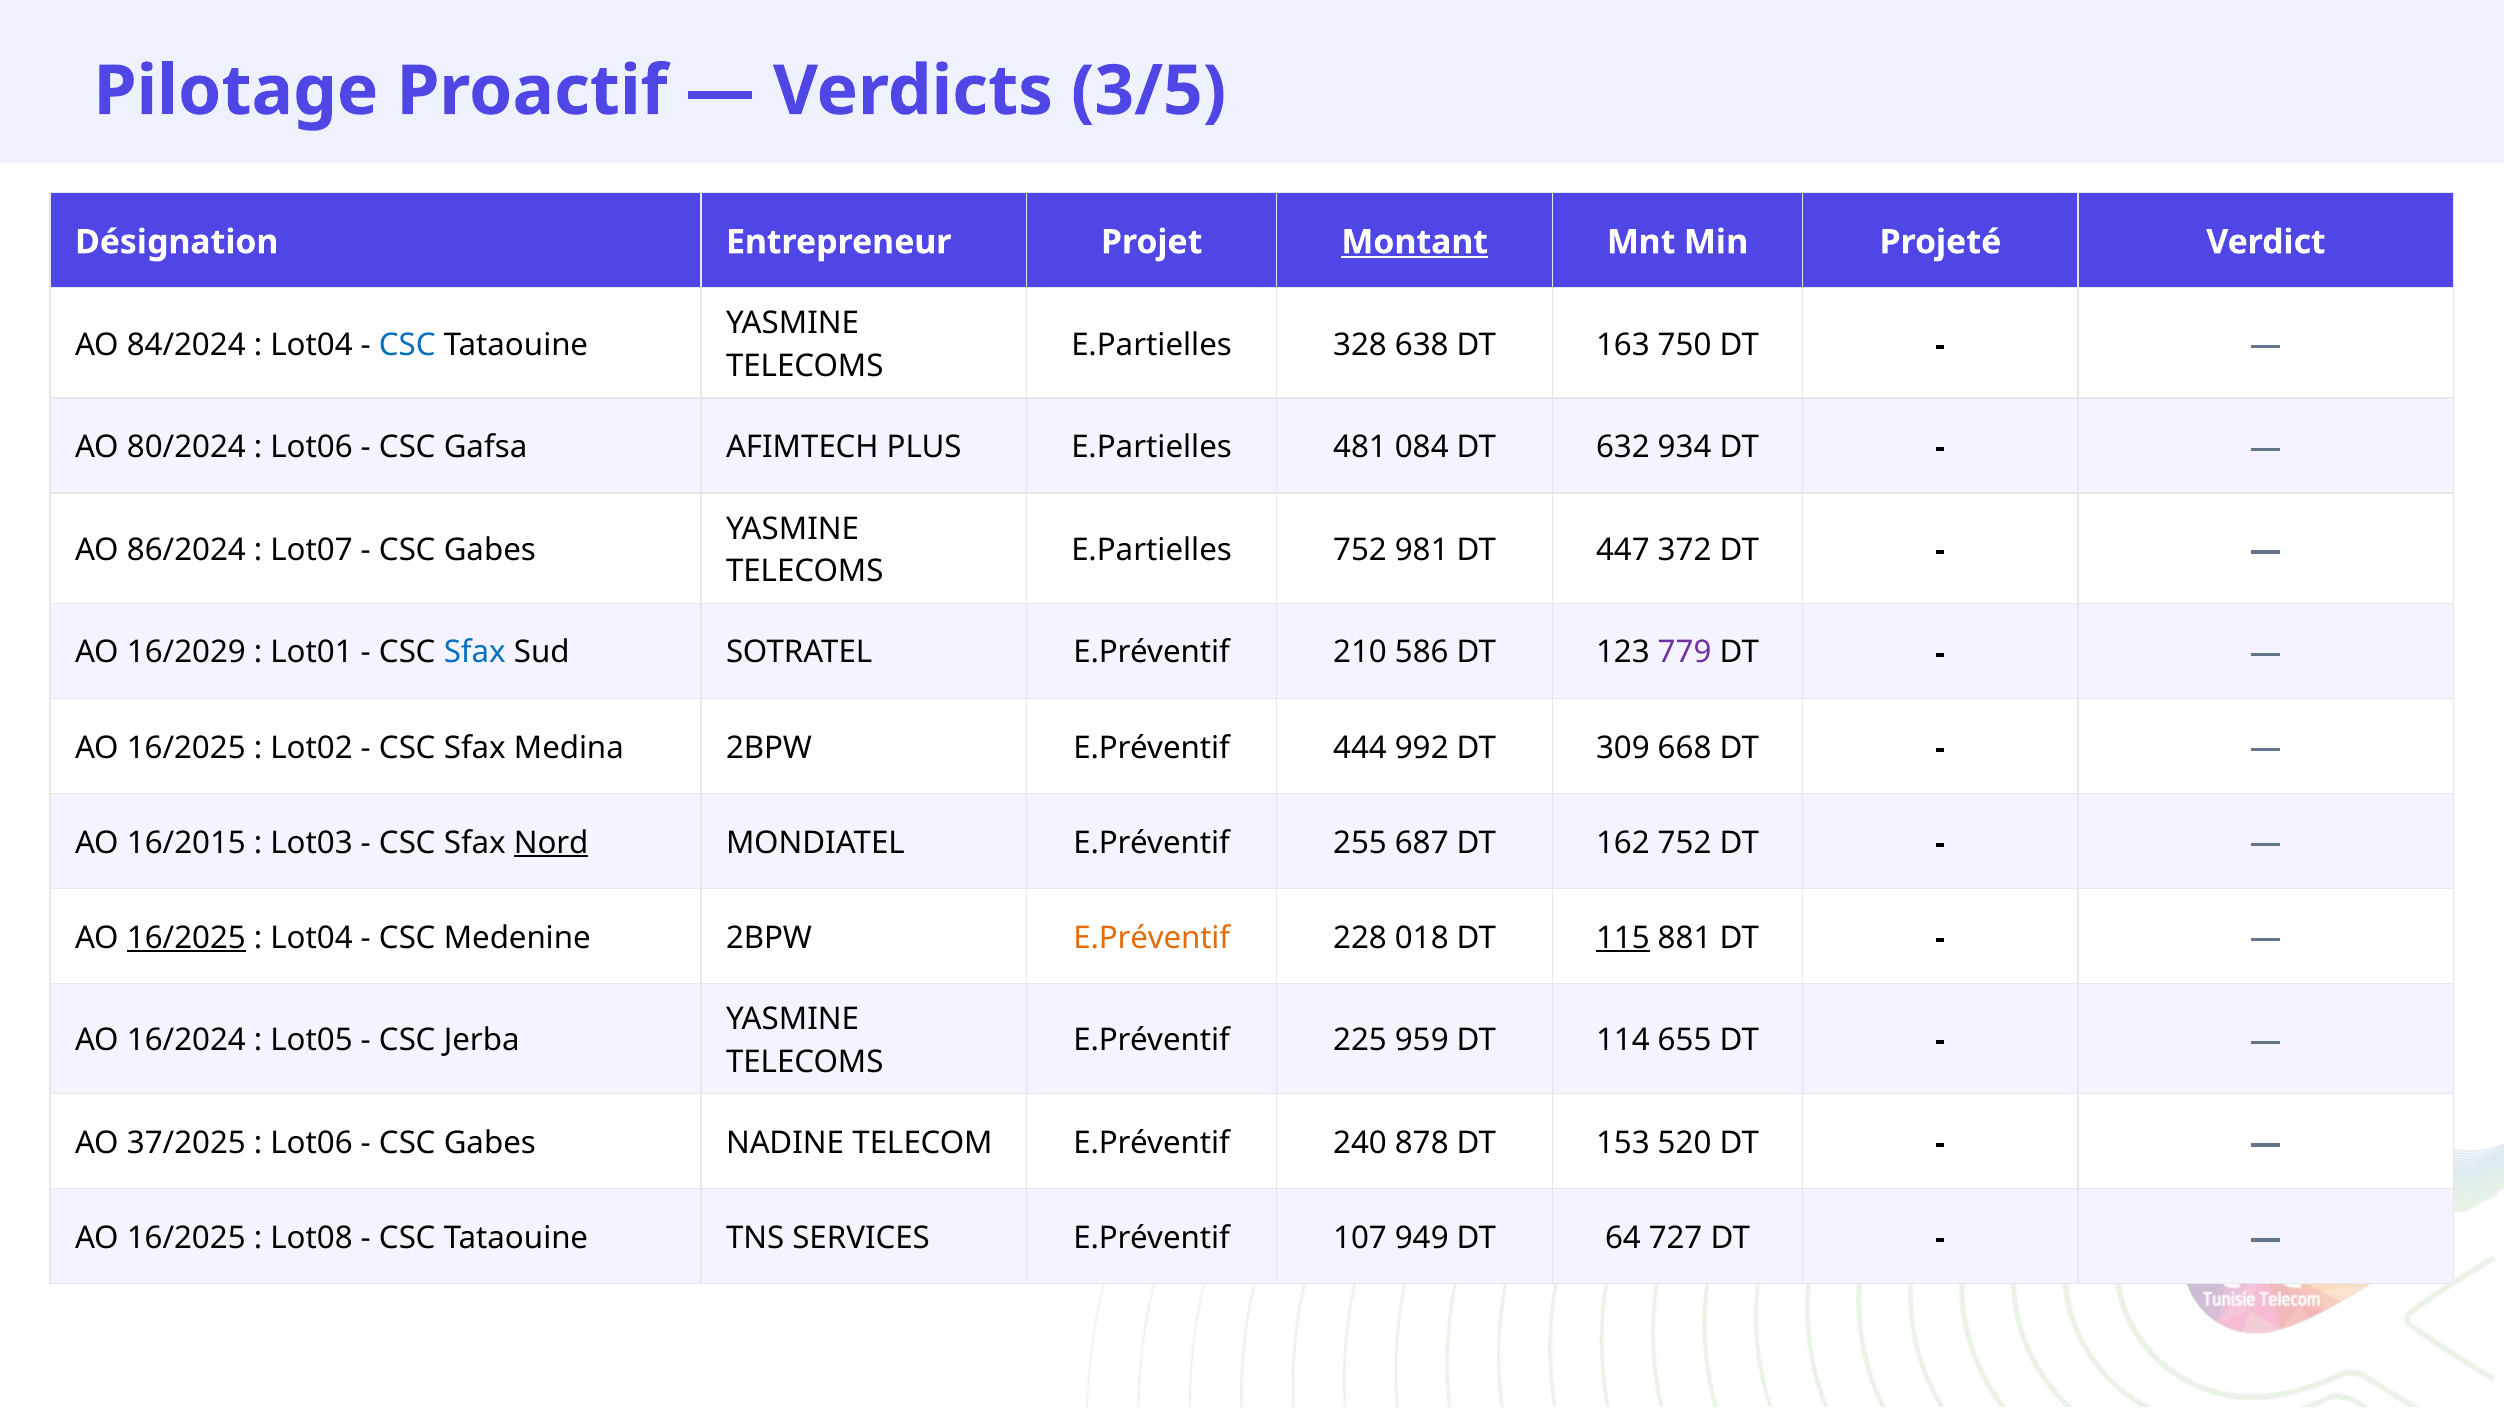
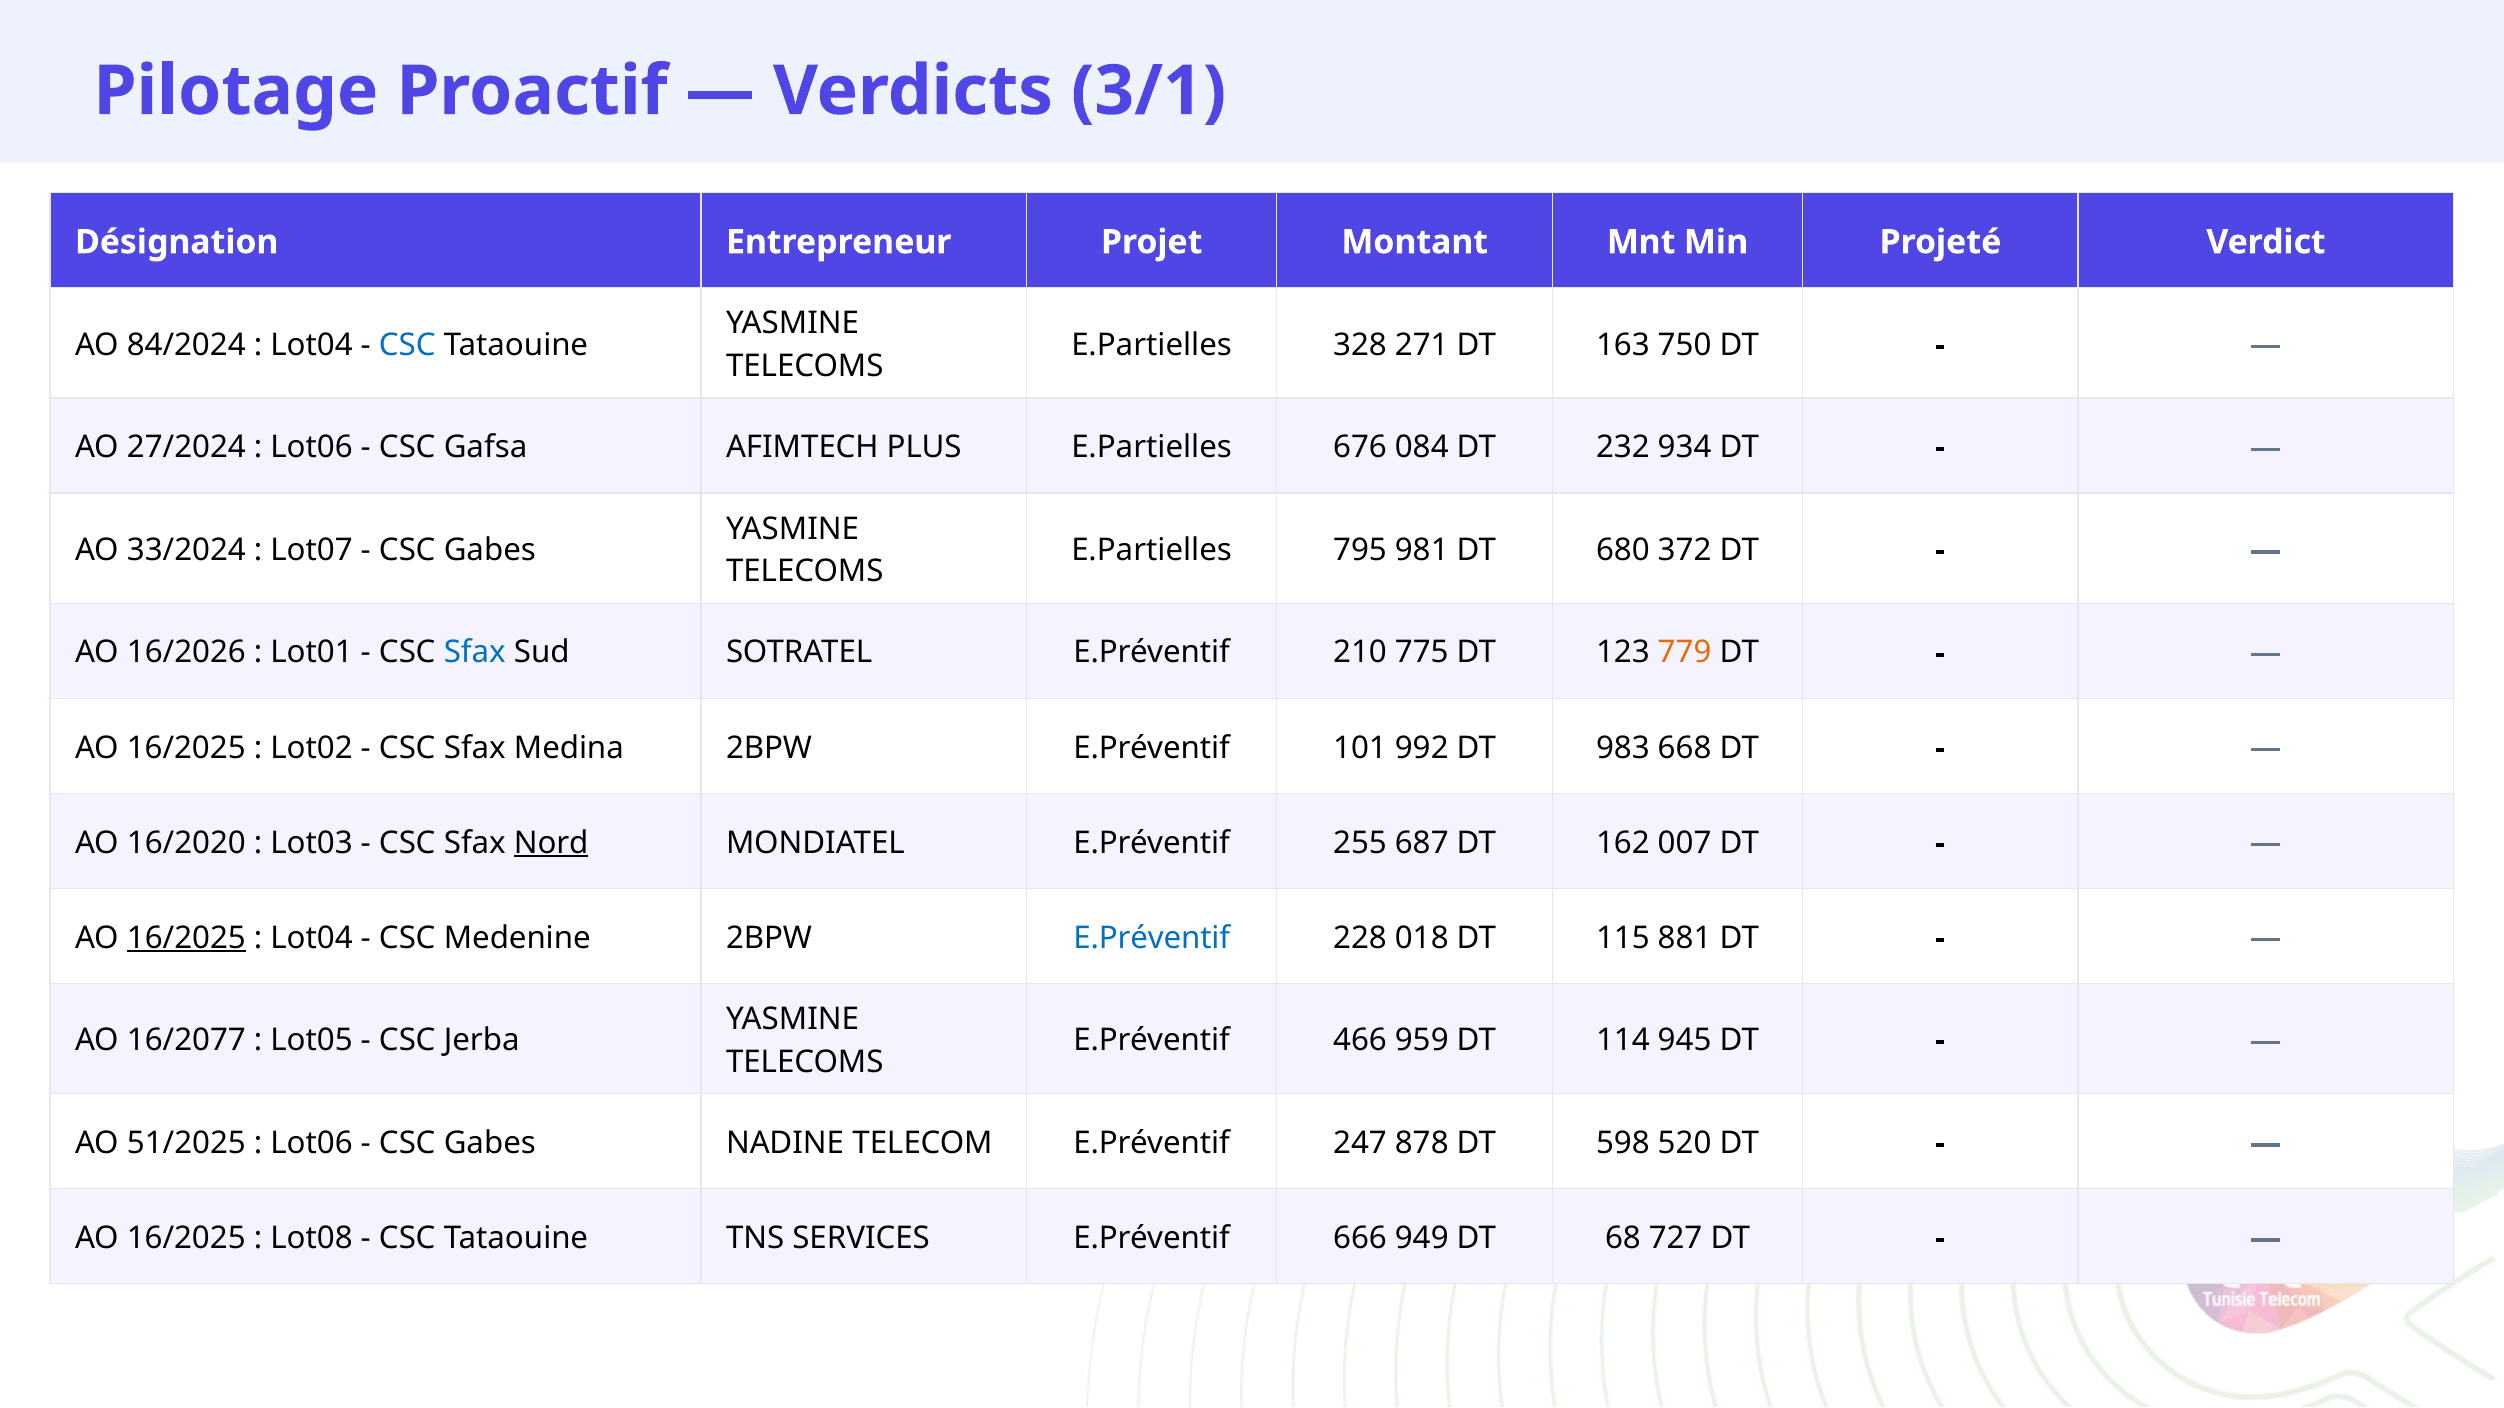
3/5: 3/5 -> 3/1 (1149, 91)
Montant underline: present -> none (1415, 242)
638: 638 -> 271 (1422, 345)
80/2024: 80/2024 -> 27/2024 (186, 448)
481: 481 -> 676 (1360, 448)
632: 632 -> 232 (1623, 448)
86/2024: 86/2024 -> 33/2024 (186, 550)
E.Partielles 752: 752 -> 795 (1360, 550)
447: 447 -> 680 (1623, 550)
16/2029: 16/2029 -> 16/2026 (186, 653)
586: 586 -> 775 (1422, 653)
779 colour: purple -> orange (1685, 653)
444: 444 -> 101 (1360, 748)
309: 309 -> 983 (1623, 748)
16/2015: 16/2015 -> 16/2020 (186, 843)
162 752: 752 -> 007 (1685, 843)
E.Préventif colour: orange -> blue (1152, 938)
115 underline: present -> none (1623, 938)
16/2024: 16/2024 -> 16/2077 (186, 1041)
225: 225 -> 466 (1360, 1041)
655: 655 -> 945 (1685, 1041)
37/2025: 37/2025 -> 51/2025 (186, 1143)
240: 240 -> 247 (1360, 1143)
153: 153 -> 598 (1623, 1143)
107: 107 -> 666 (1360, 1239)
64: 64 -> 68 (1623, 1239)
